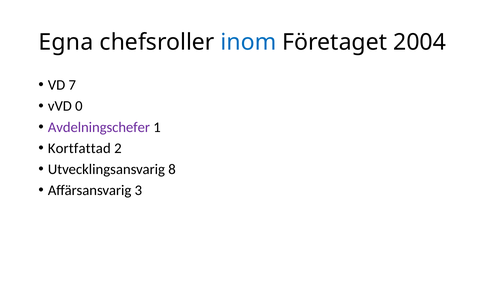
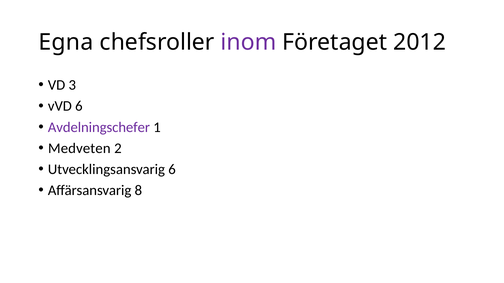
inom colour: blue -> purple (248, 42)
2004: 2004 -> 2012 (420, 42)
7: 7 -> 3 (72, 85)
vVD 0: 0 -> 6 (79, 106)
Kortfattad: Kortfattad -> Medveten (79, 148)
Utvecklingsansvarig 8: 8 -> 6 (172, 170)
3: 3 -> 8 (138, 191)
